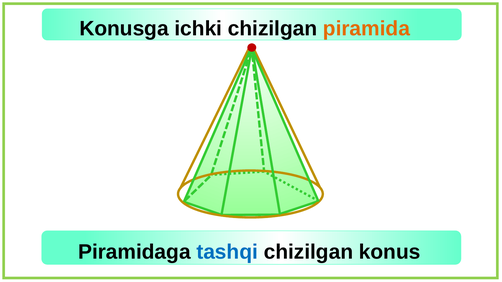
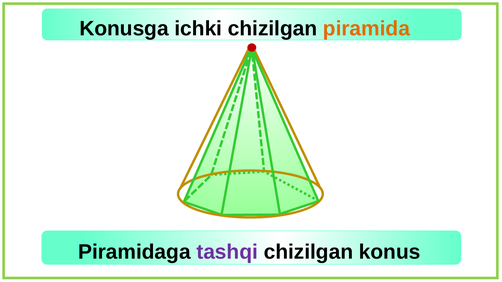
tashqi colour: blue -> purple (227, 252)
